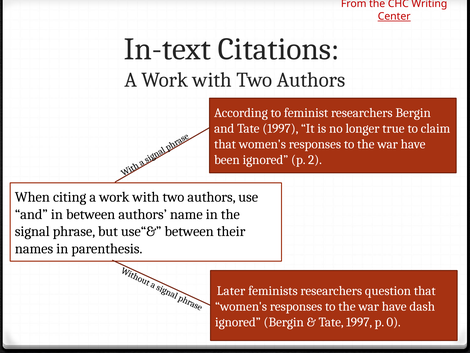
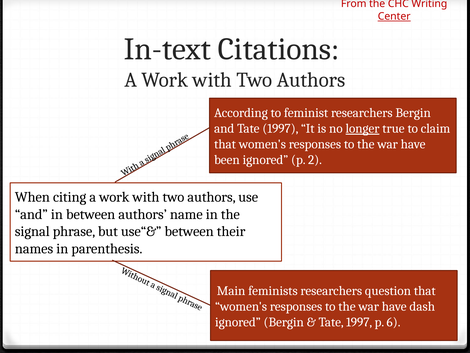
longer underline: none -> present (362, 128)
Later: Later -> Main (231, 290)
0: 0 -> 6 (394, 322)
